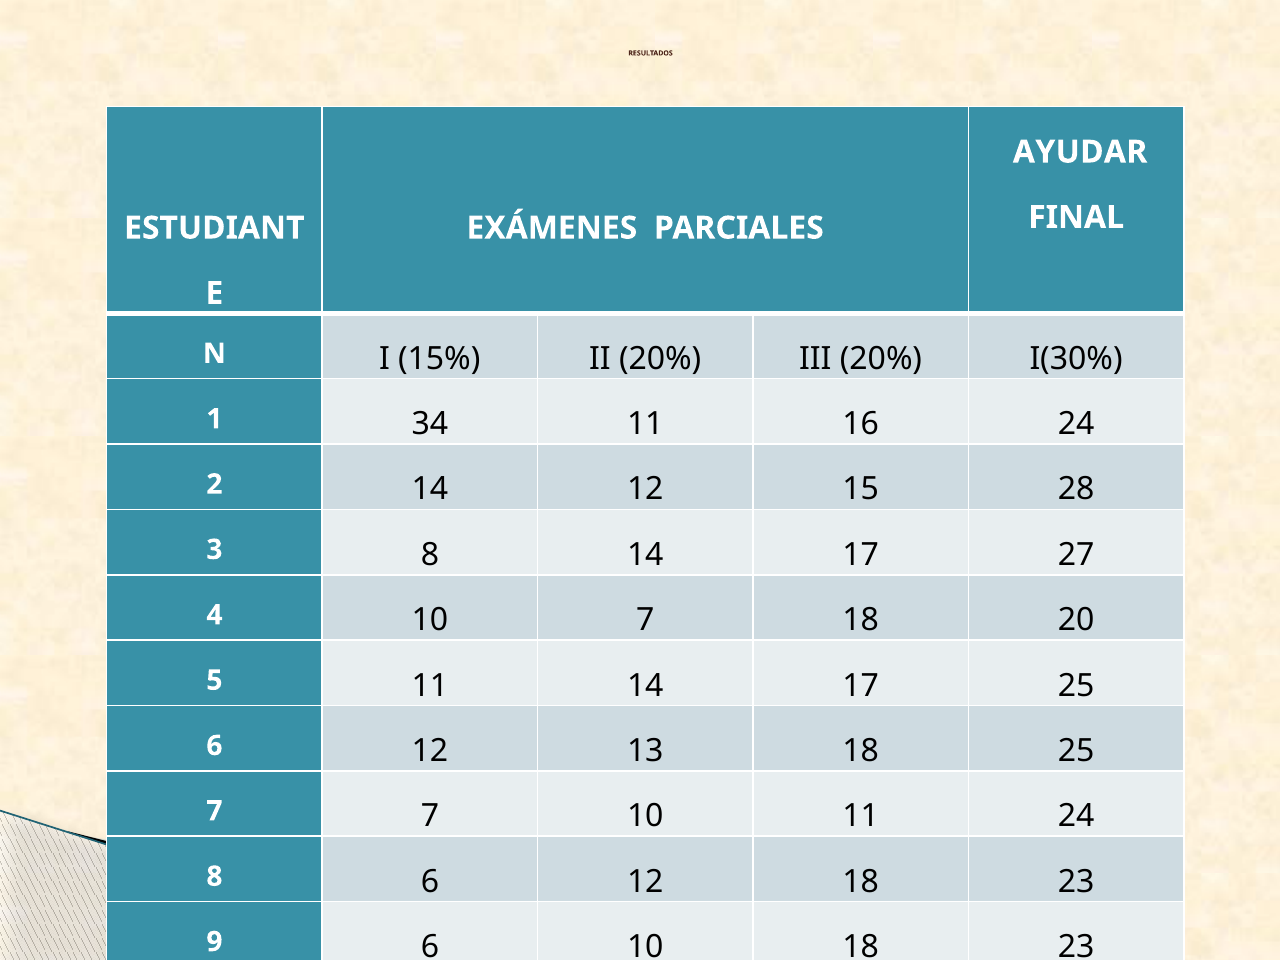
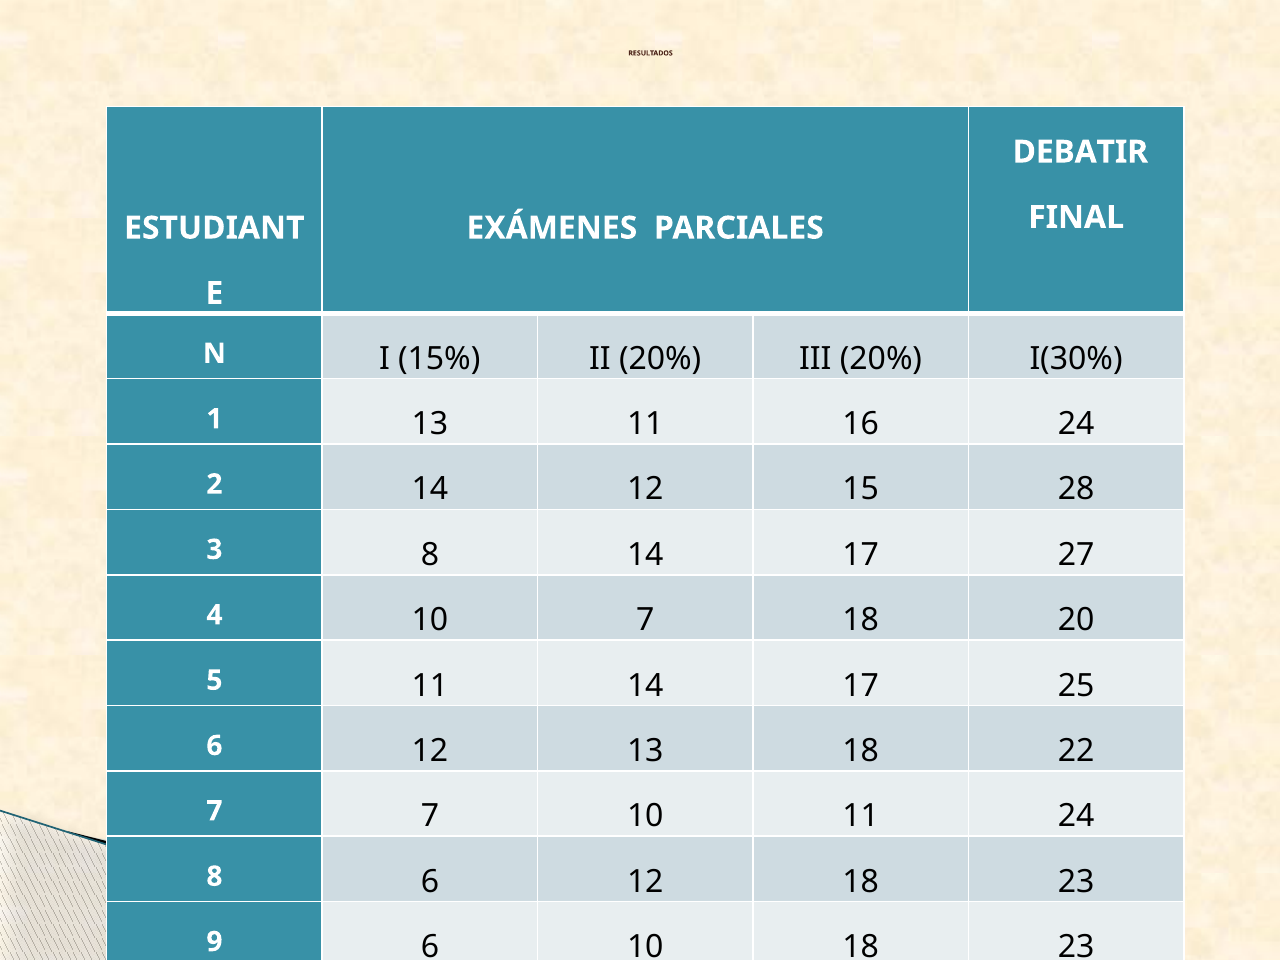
AYUDAR: AYUDAR -> DEBATIR (1080, 152)
1 34: 34 -> 13 (430, 424)
18 25: 25 -> 22 (1076, 751)
